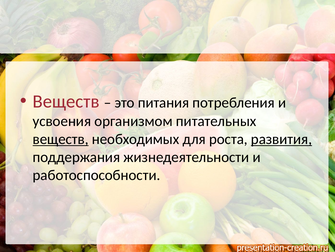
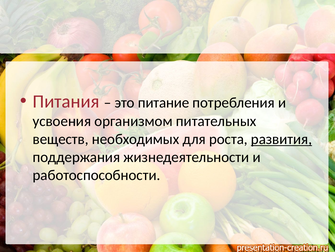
Веществ: Веществ -> Питания (66, 101)
питания: питания -> питание (164, 102)
веществ underline: present -> none (61, 139)
